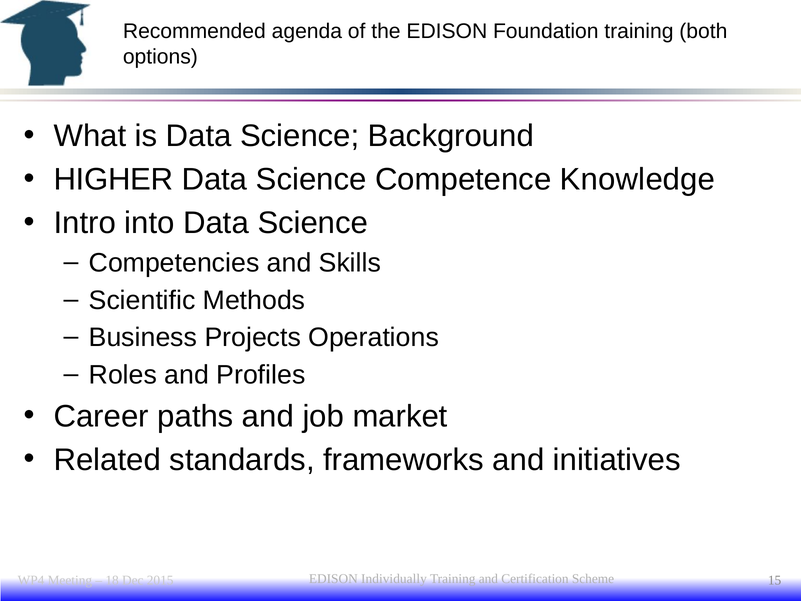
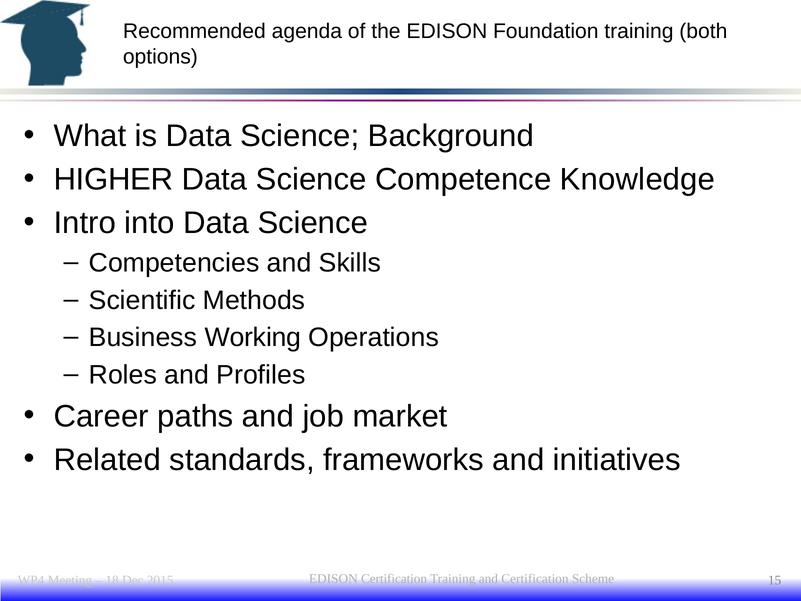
Projects: Projects -> Working (253, 338)
EDISON Individually: Individually -> Certification (394, 578)
